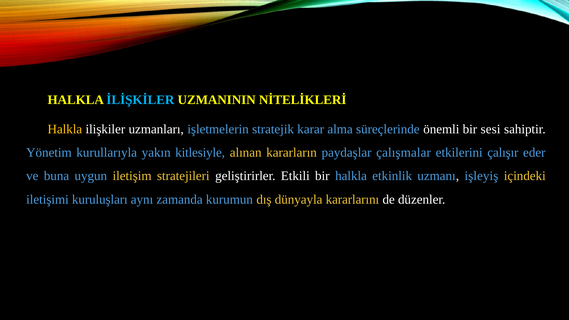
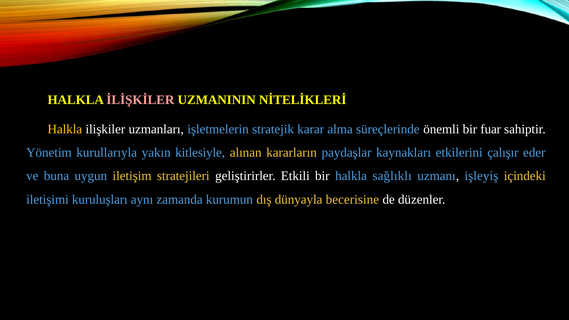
İLİŞKİLER colour: light blue -> pink (140, 100)
sesi: sesi -> fuar (491, 129)
çalışmalar: çalışmalar -> kaynakları (404, 153)
etkinlik: etkinlik -> sağlıklı (392, 176)
kararlarını: kararlarını -> becerisine (352, 199)
